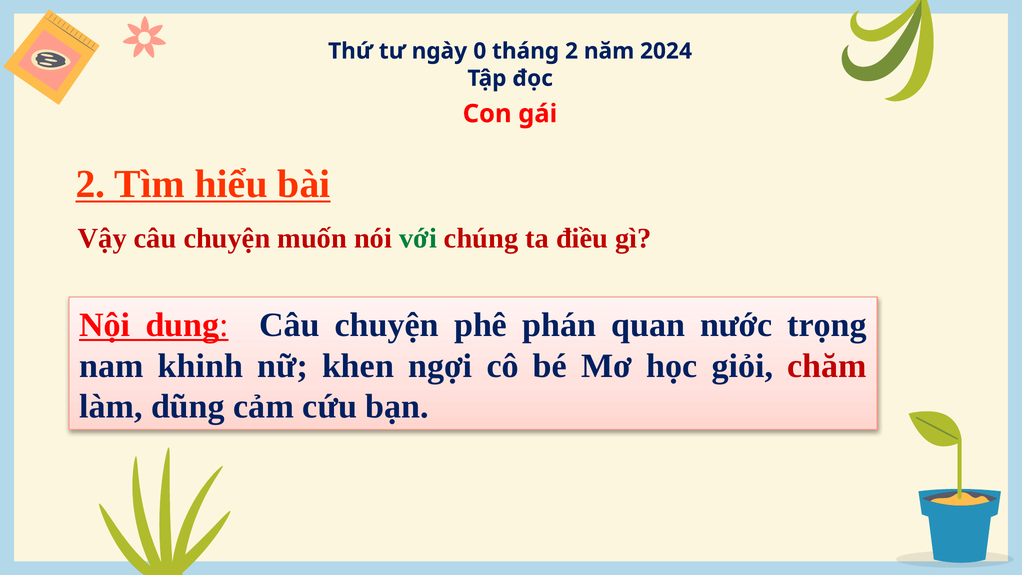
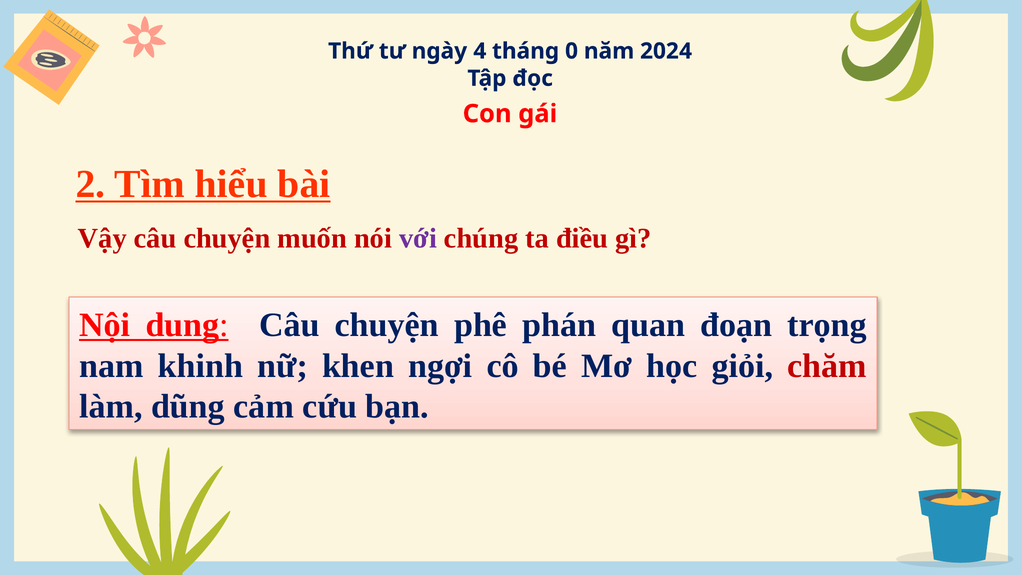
0: 0 -> 4 (480, 51)
tháng 2: 2 -> 0 (572, 51)
với colour: green -> purple (418, 238)
nước: nước -> đoạn (736, 325)
